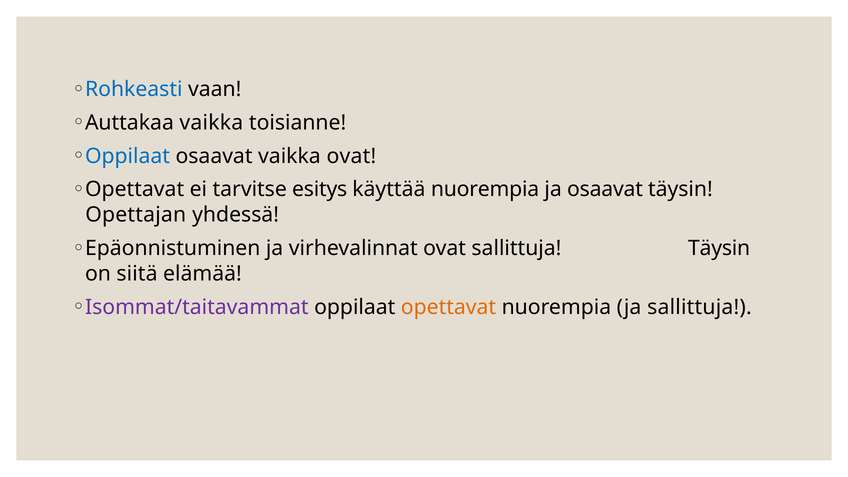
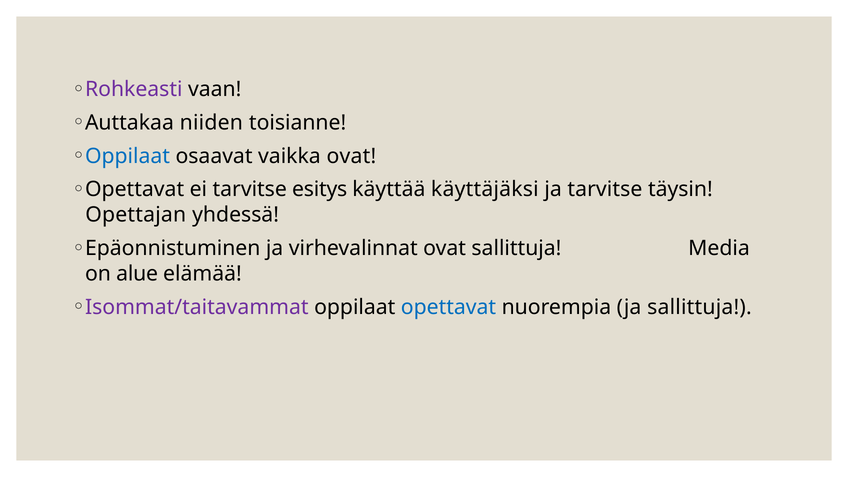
Rohkeasti colour: blue -> purple (134, 89)
Auttakaa vaikka: vaikka -> niiden (211, 123)
käyttää nuorempia: nuorempia -> käyttäjäksi (485, 189)
ja osaavat: osaavat -> tarvitse (605, 189)
sallittuja Täysin: Täysin -> Media (719, 248)
siitä: siitä -> alue (137, 274)
opettavat colour: orange -> blue (448, 307)
